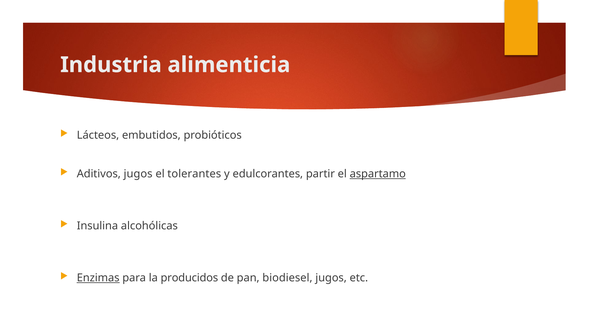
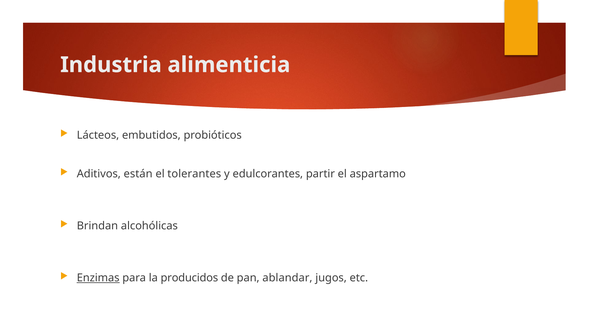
Aditivos jugos: jugos -> están (138, 174)
aspartamo underline: present -> none (378, 174)
Insulina: Insulina -> Brindan (97, 226)
biodiesel: biodiesel -> ablandar (287, 278)
